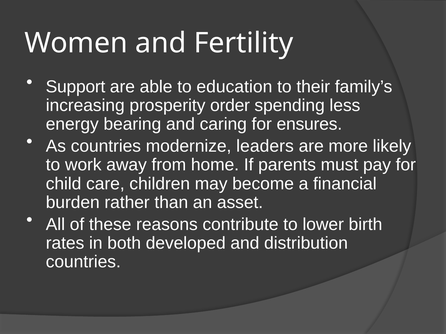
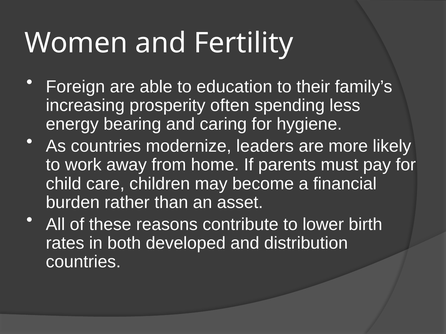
Support: Support -> Foreign (75, 87)
order: order -> often (230, 106)
ensures: ensures -> hygiene (309, 124)
